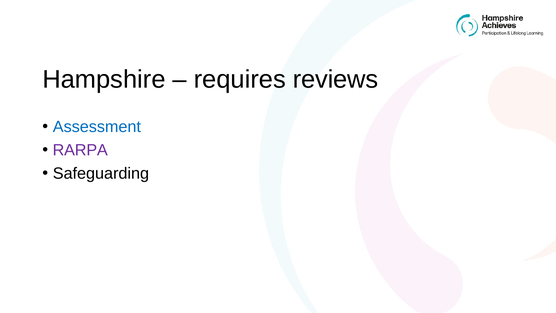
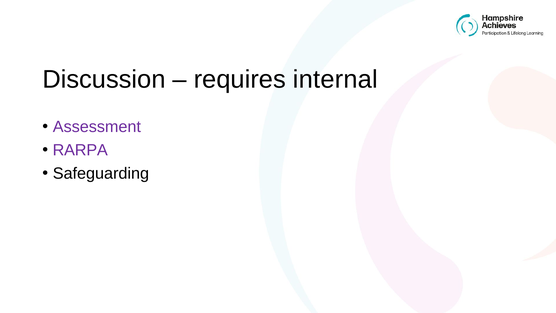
Hampshire: Hampshire -> Discussion (104, 79)
reviews: reviews -> internal (335, 79)
Assessment colour: blue -> purple (97, 127)
